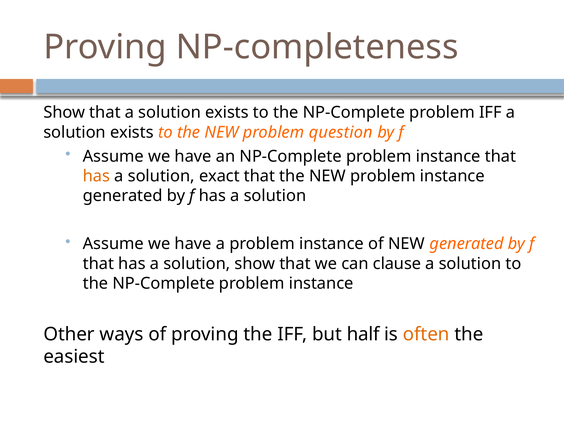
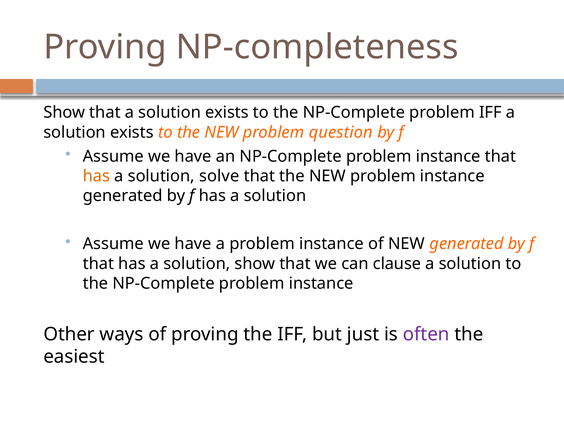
exact: exact -> solve (219, 176)
half: half -> just (363, 334)
often colour: orange -> purple (426, 334)
